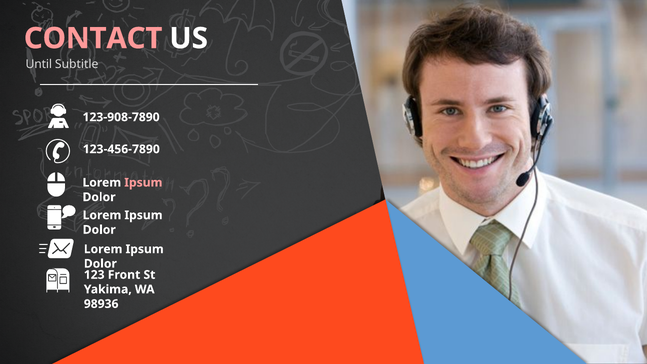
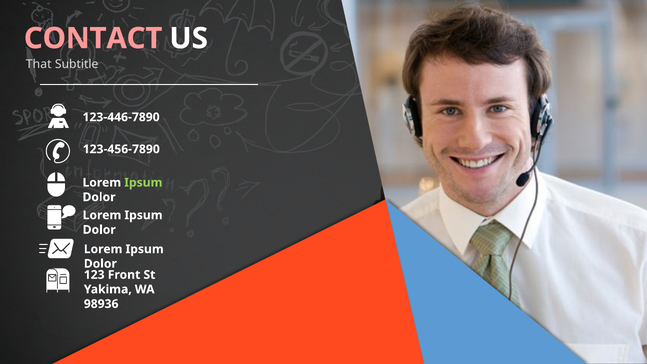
Until: Until -> That (39, 64)
123-908-7890: 123-908-7890 -> 123-446-7890 (121, 117)
Ipsum colour: pink -> light green (143, 183)
